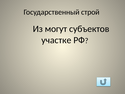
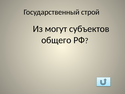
участке: участке -> общего (56, 40)
